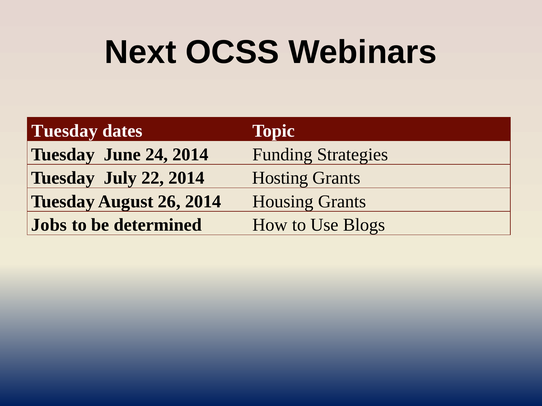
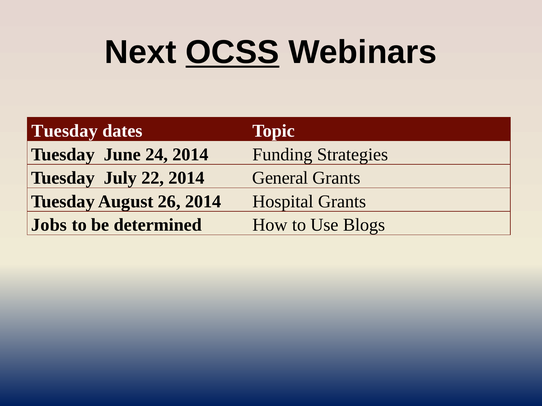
OCSS underline: none -> present (232, 52)
Hosting: Hosting -> General (280, 178)
Housing: Housing -> Hospital (283, 202)
